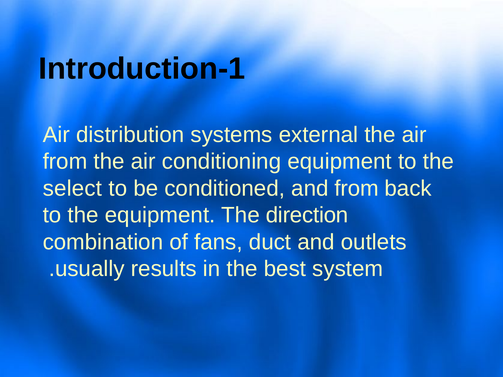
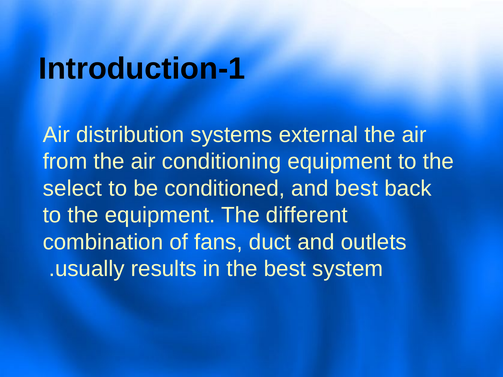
and from: from -> best (356, 189)
direction: direction -> different (307, 215)
